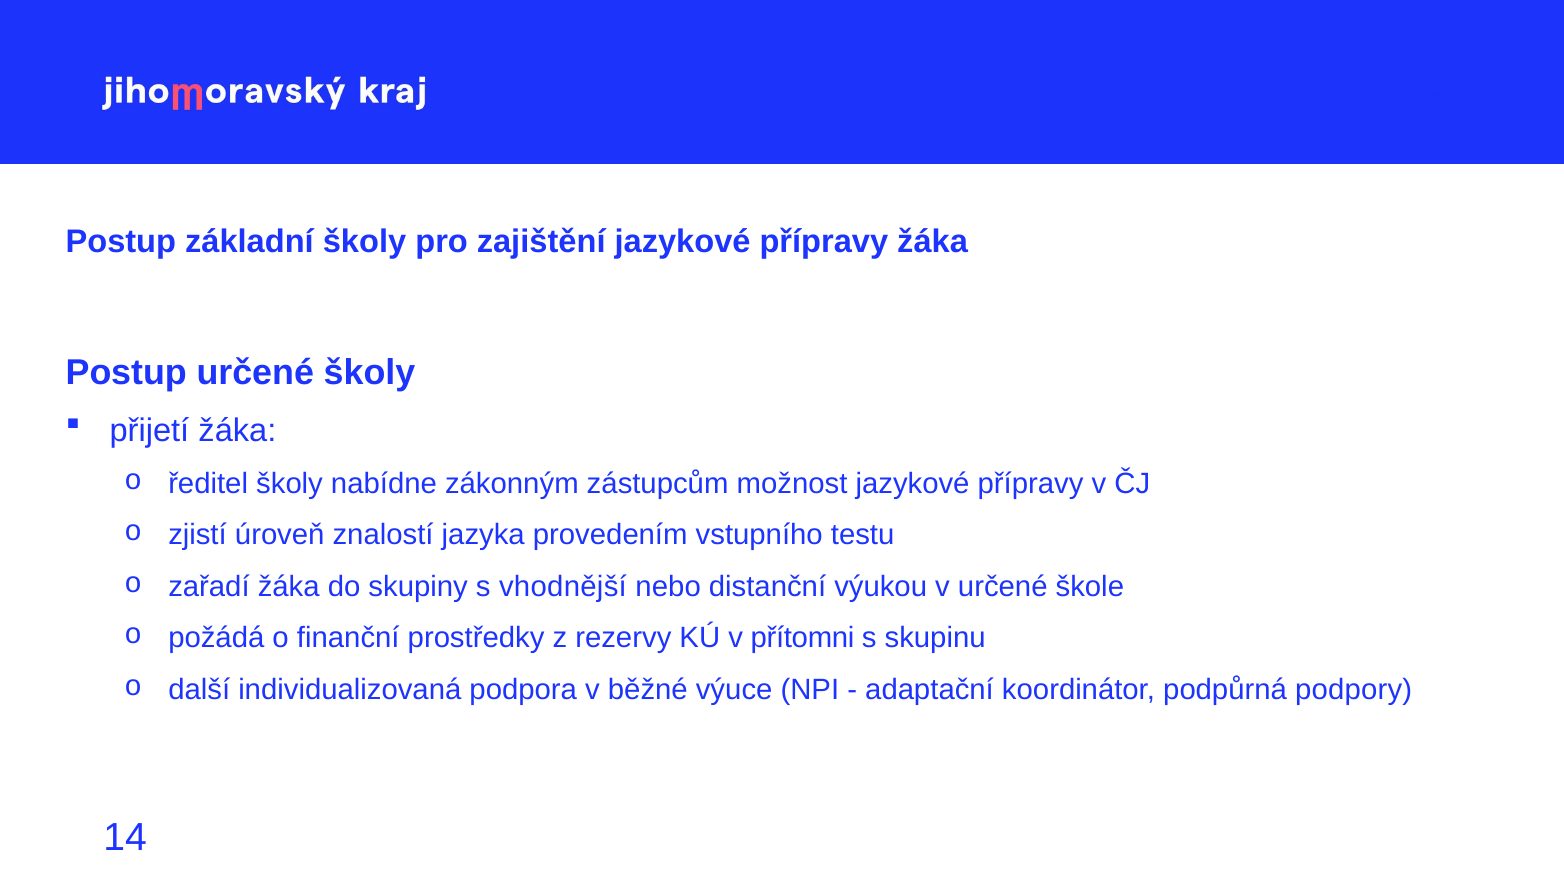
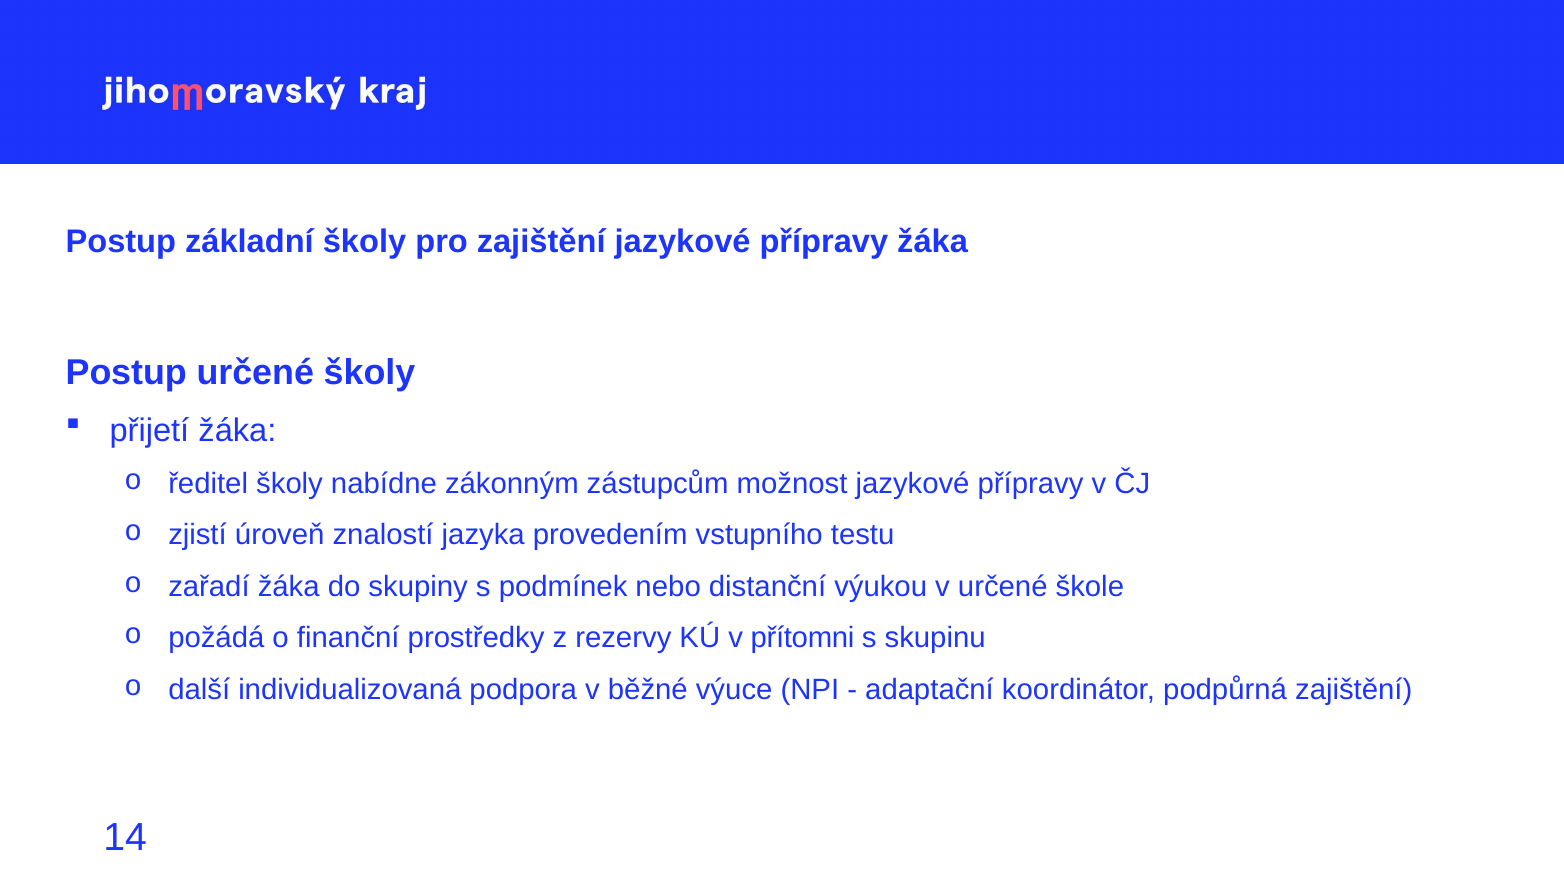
vhodnější: vhodnější -> podmínek (563, 586)
podpůrná podpory: podpory -> zajištění (1354, 689)
